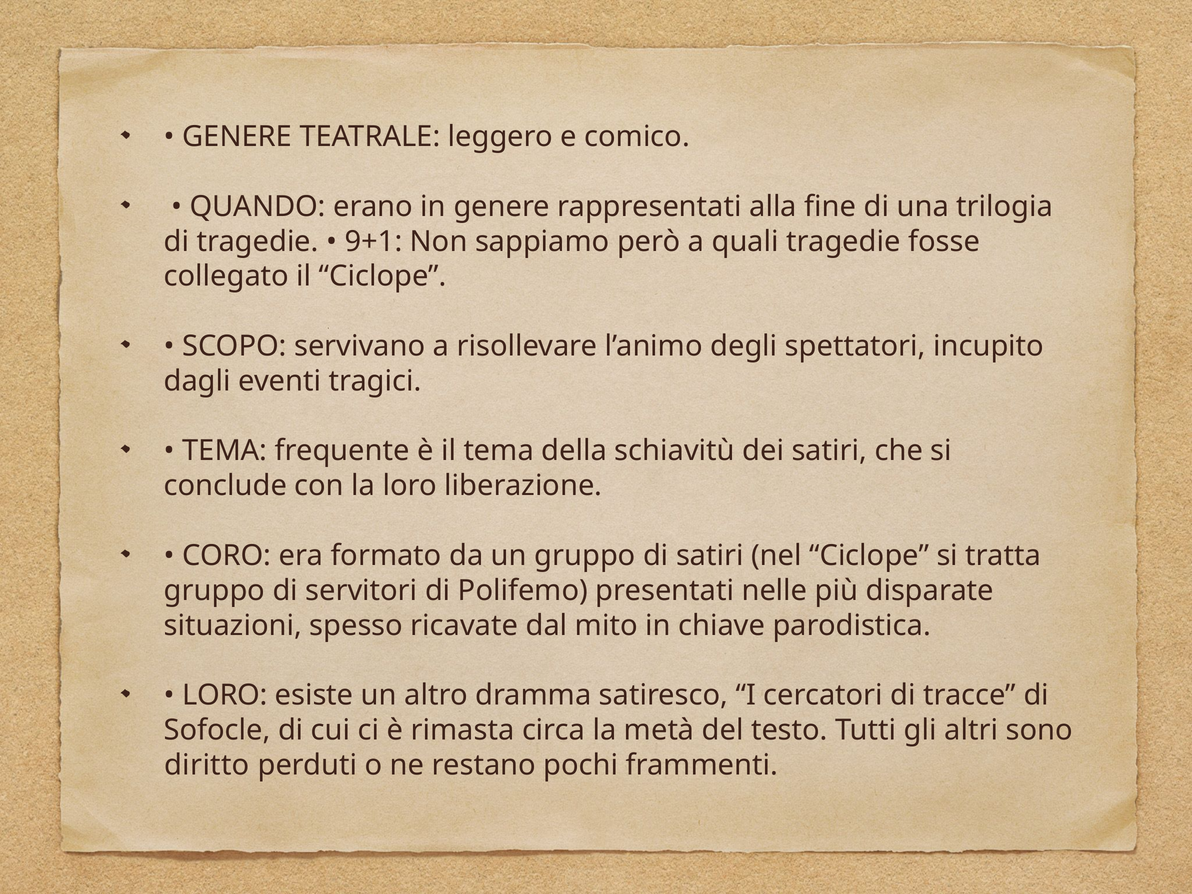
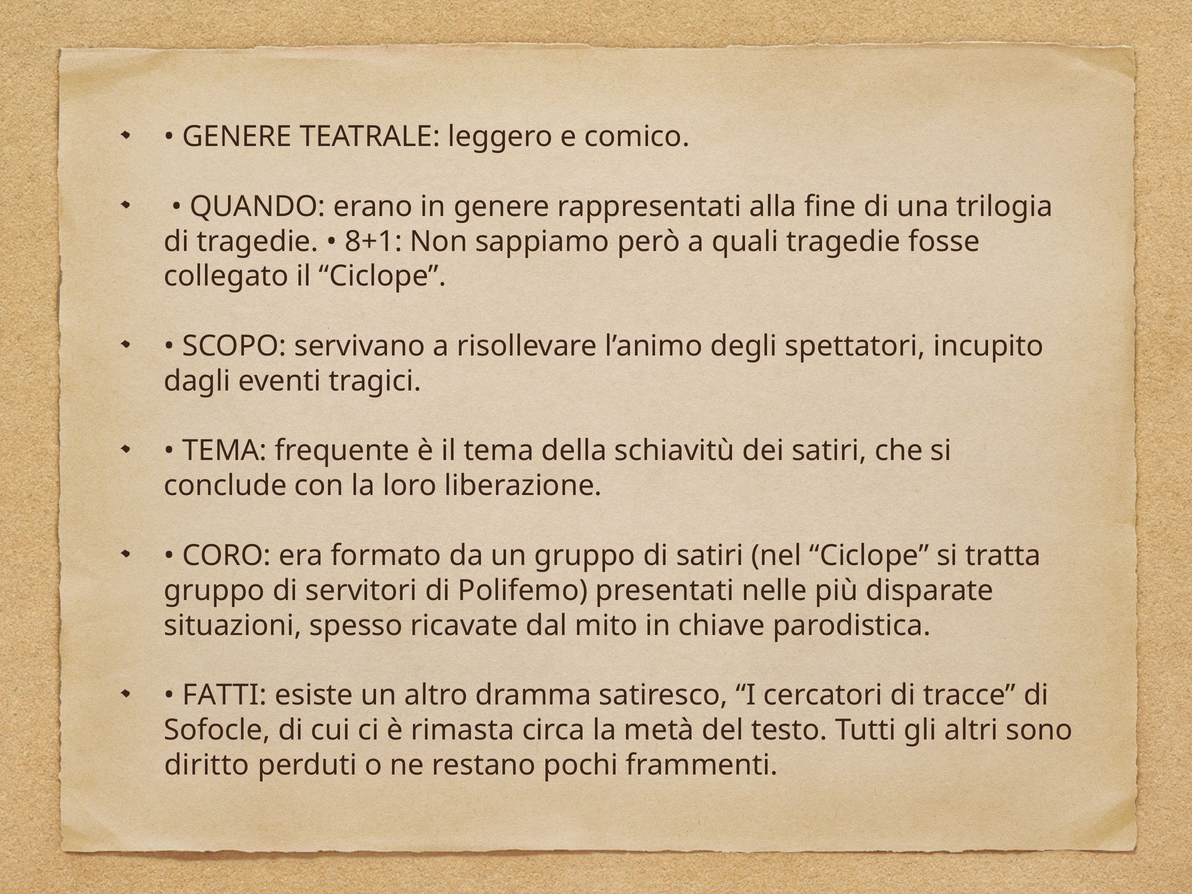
9+1: 9+1 -> 8+1 (374, 241)
LORO: LORO -> FATTI (225, 695)
